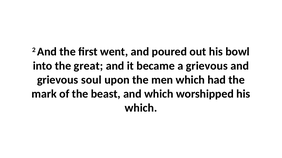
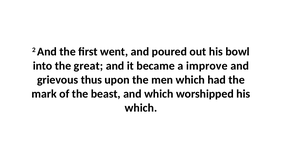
a grievous: grievous -> improve (207, 66)
soul: soul -> thus (91, 80)
